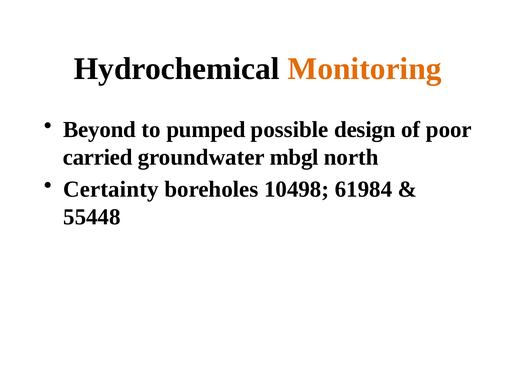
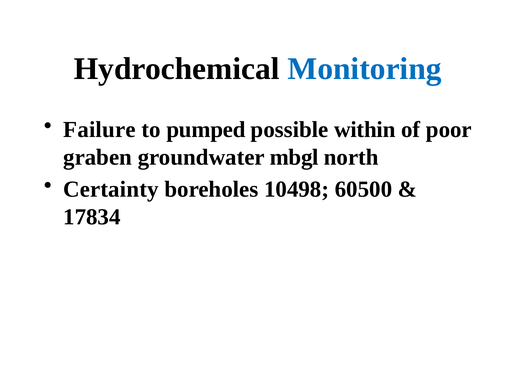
Monitoring colour: orange -> blue (365, 69)
Beyond: Beyond -> Failure (99, 130)
design: design -> within (365, 130)
carried: carried -> graben (98, 157)
61984: 61984 -> 60500 (363, 189)
55448: 55448 -> 17834 (92, 217)
